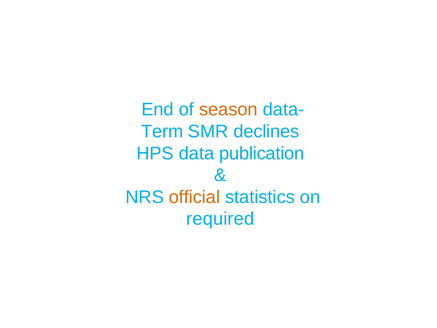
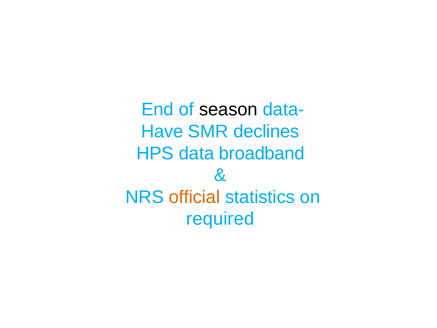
season colour: orange -> black (228, 110)
Term: Term -> Have (162, 131)
publication: publication -> broadband (262, 153)
